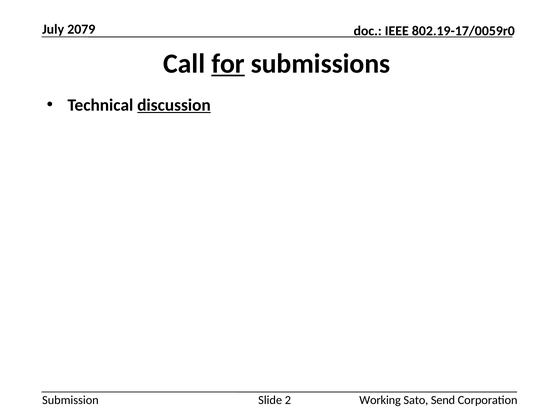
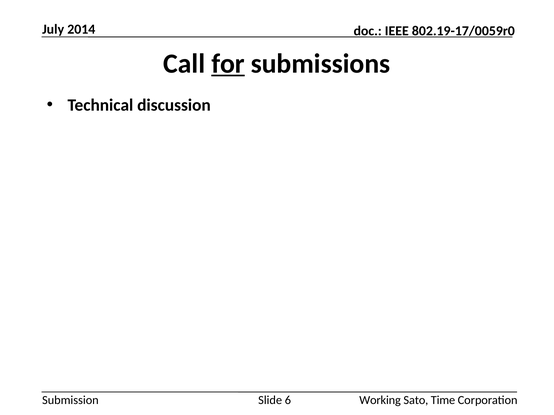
2079: 2079 -> 2014 (81, 29)
discussion underline: present -> none (174, 105)
2: 2 -> 6 (288, 401)
Send: Send -> Time (443, 401)
